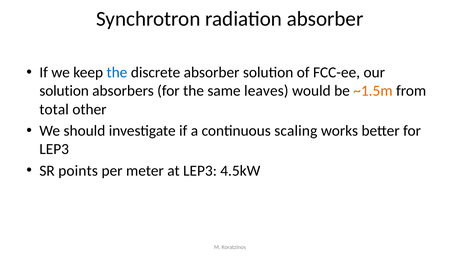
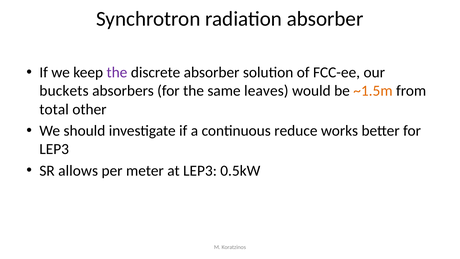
the colour: blue -> purple (117, 72)
solution: solution -> buckets (64, 91)
scaling: scaling -> reduce (296, 131)
points: points -> allows (78, 171)
4.5kW: 4.5kW -> 0.5kW (240, 171)
